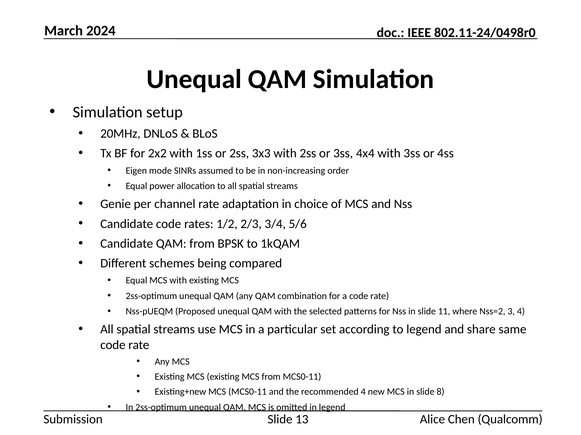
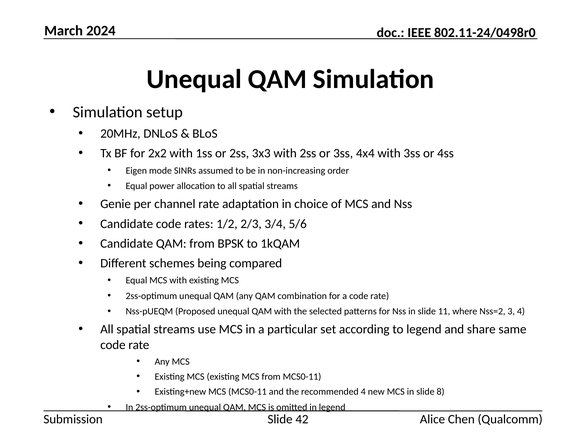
13: 13 -> 42 (302, 420)
